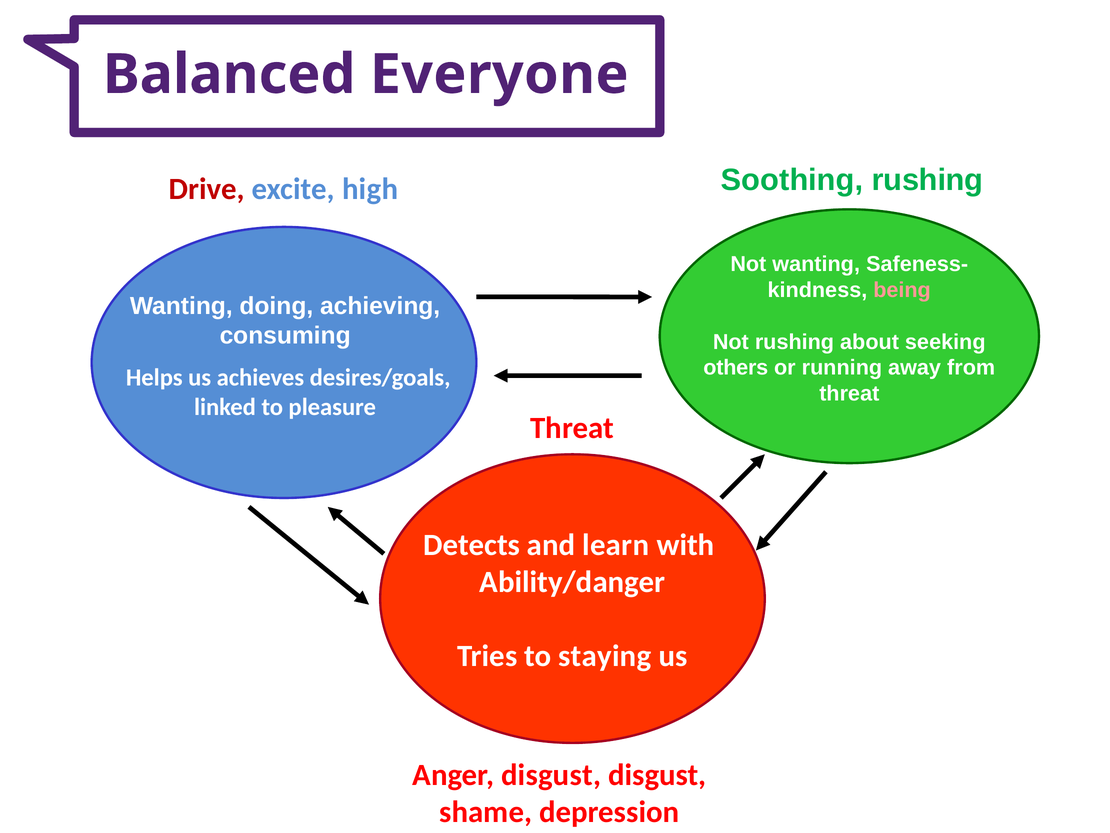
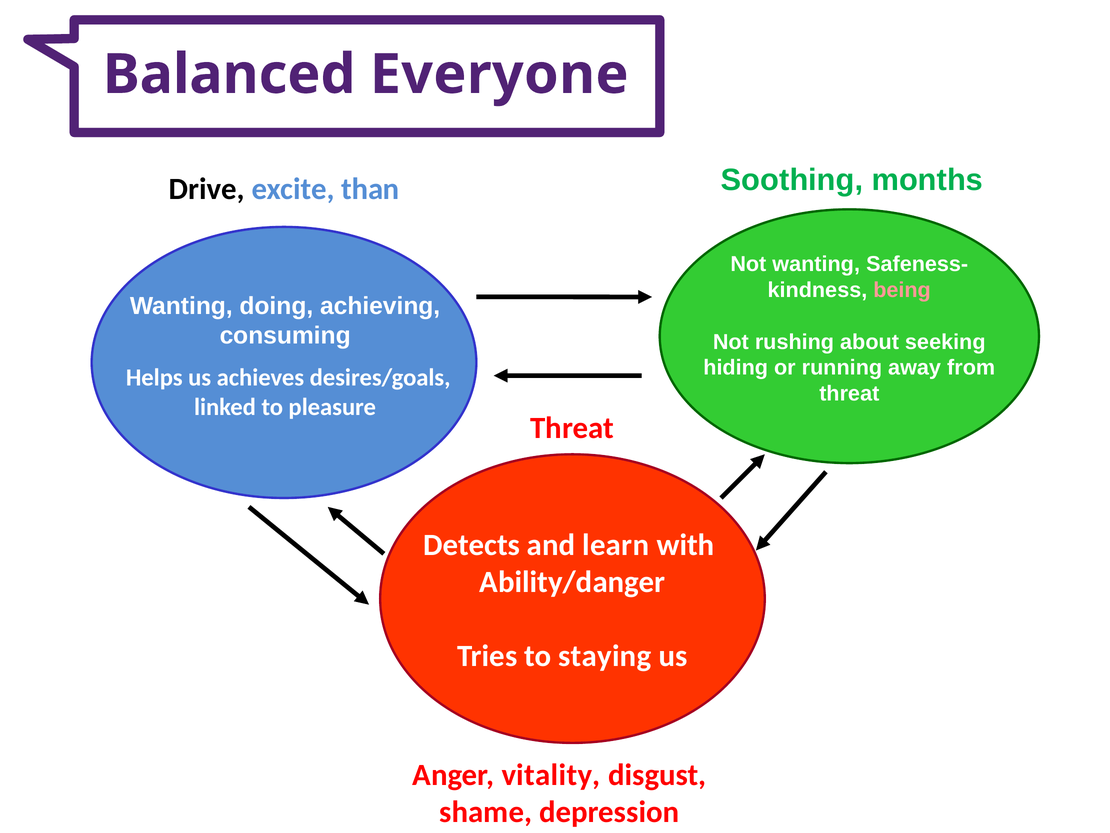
Drive colour: red -> black (207, 189)
high: high -> than (370, 189)
Soothing rushing: rushing -> months (927, 180)
others: others -> hiding (736, 368)
Anger disgust: disgust -> vitality (551, 775)
